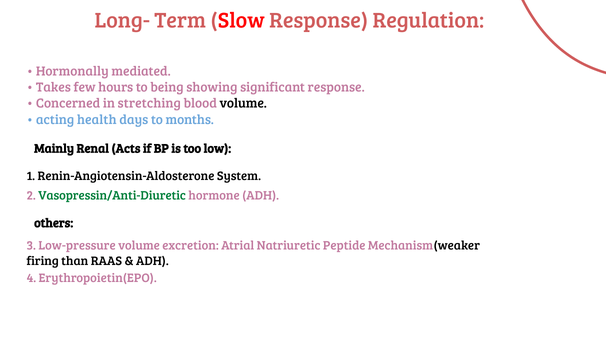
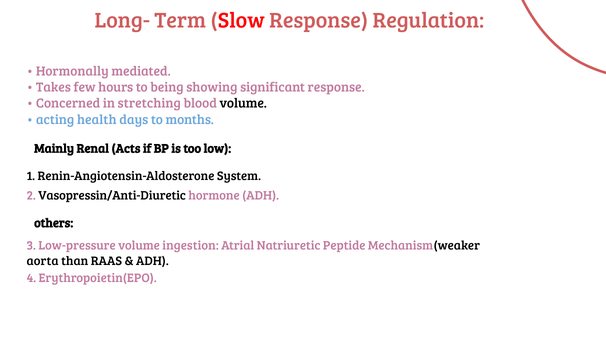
Vasopressin/Anti-Diuretic colour: green -> black (112, 196)
excretion: excretion -> ingestion (191, 246)
firing: firing -> aorta (43, 261)
